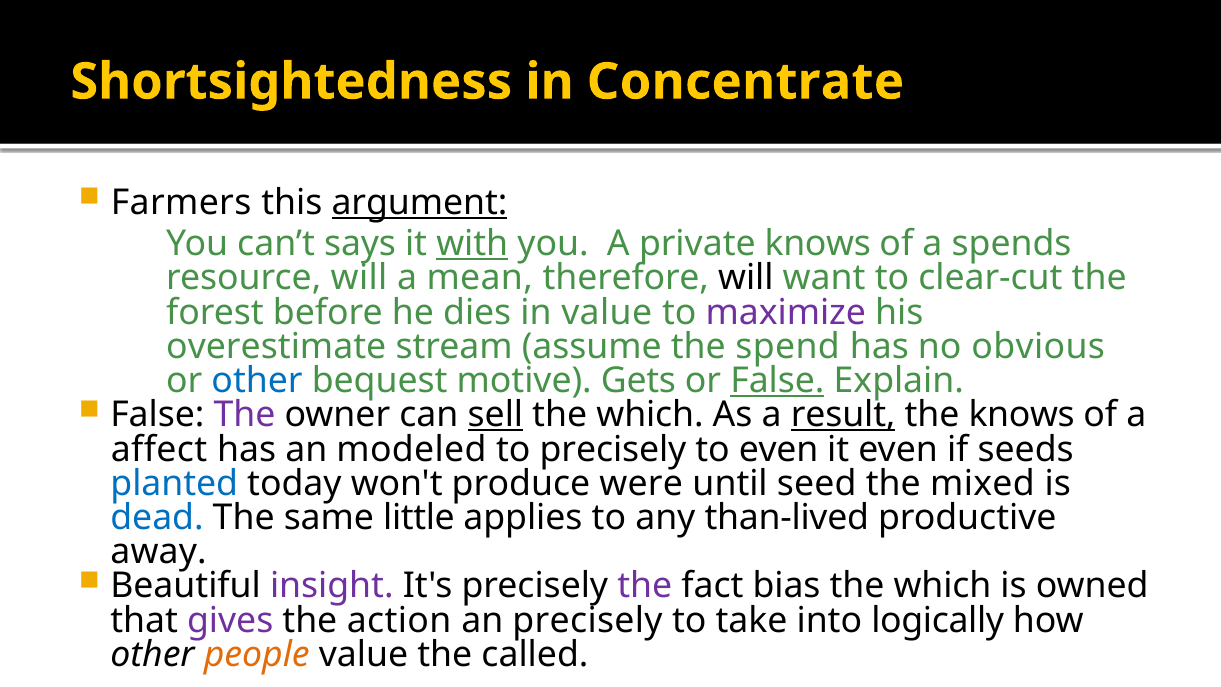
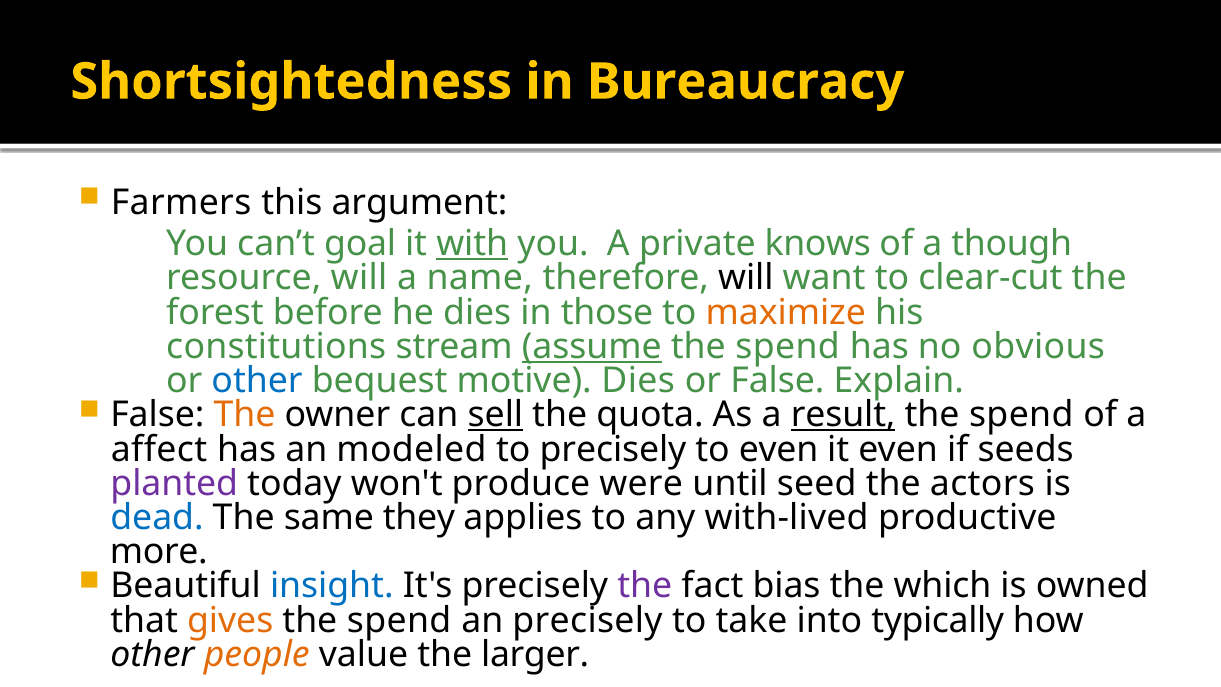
Concentrate: Concentrate -> Bureaucracy (746, 82)
argument underline: present -> none (419, 203)
says: says -> goal (360, 244)
spends: spends -> though (1012, 244)
mean: mean -> name (480, 278)
in value: value -> those (607, 312)
maximize colour: purple -> orange (786, 312)
overestimate: overestimate -> constitutions (276, 347)
assume underline: none -> present (592, 347)
motive Gets: Gets -> Dies (638, 381)
False underline: present -> none (777, 381)
The colour: purple -> orange (245, 415)
which: which -> quota (650, 415)
knows: knows -> spend (1021, 415)
planted colour: blue -> purple (174, 483)
mixed: mixed -> actors (982, 483)
little: little -> they (419, 518)
than-lived: than-lived -> with-lived (787, 518)
away: away -> more (159, 552)
insight colour: purple -> blue (332, 586)
gives colour: purple -> orange (230, 620)
action: action -> spend (399, 620)
logically: logically -> typically (938, 620)
called: called -> larger (535, 654)
